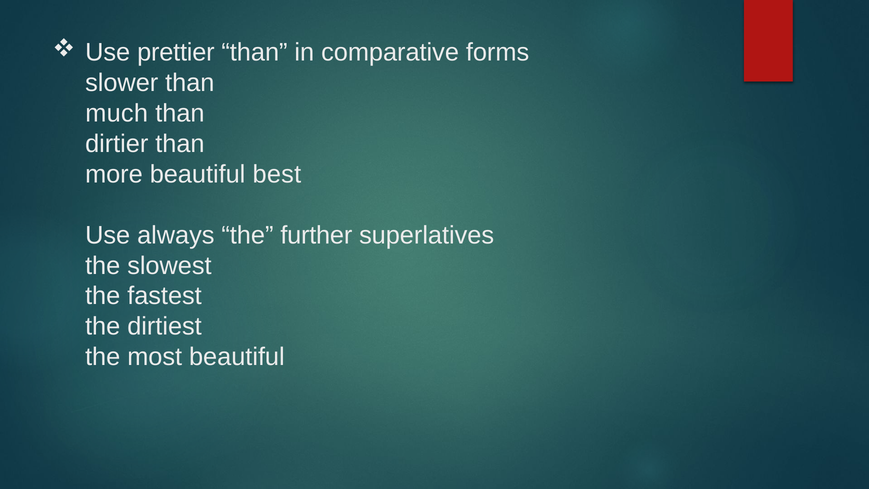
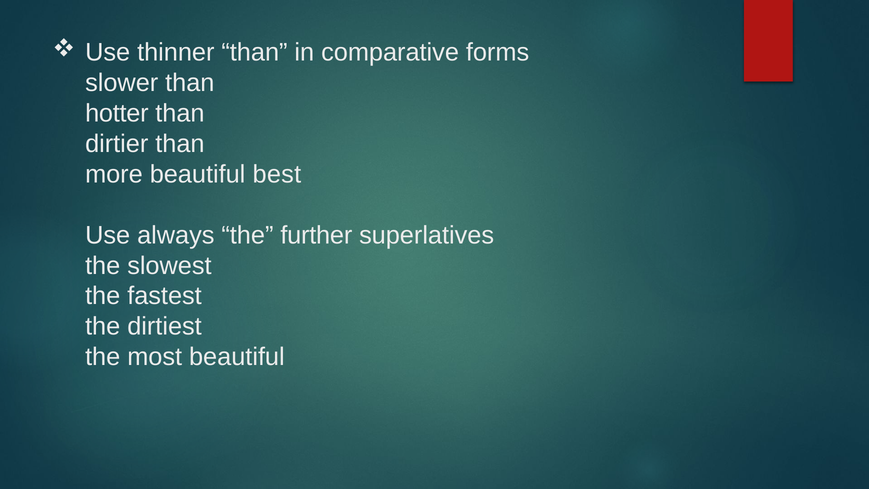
prettier: prettier -> thinner (176, 53)
much: much -> hotter (117, 113)
